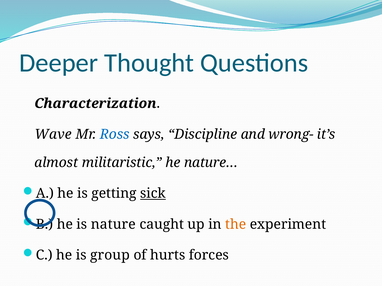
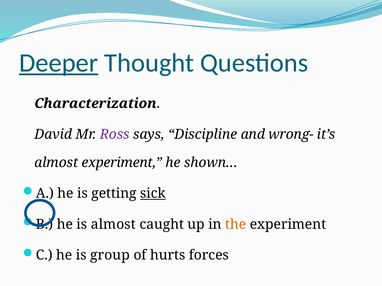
Deeper underline: none -> present (59, 63)
Wave: Wave -> David (53, 135)
Ross colour: blue -> purple (115, 135)
almost militaristic: militaristic -> experiment (122, 163)
nature…: nature… -> shown… (211, 163)
is nature: nature -> almost (113, 225)
